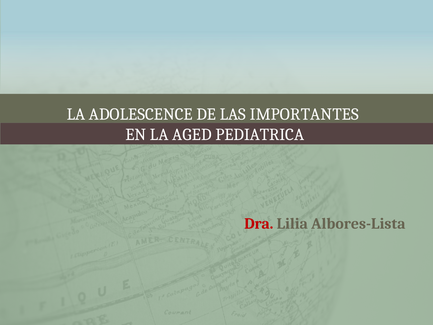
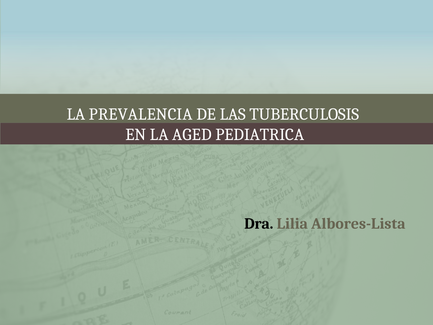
ADOLESCENCE: ADOLESCENCE -> PREVALENCIA (141, 114)
IMPORTANTES: IMPORTANTES -> TUBERCULOSIS (304, 114)
Dra colour: red -> black (259, 223)
